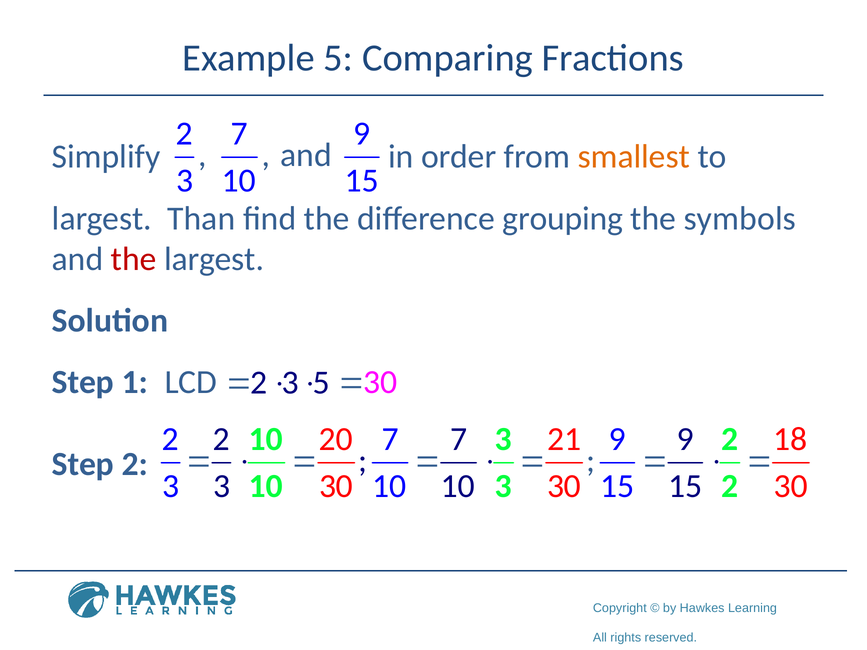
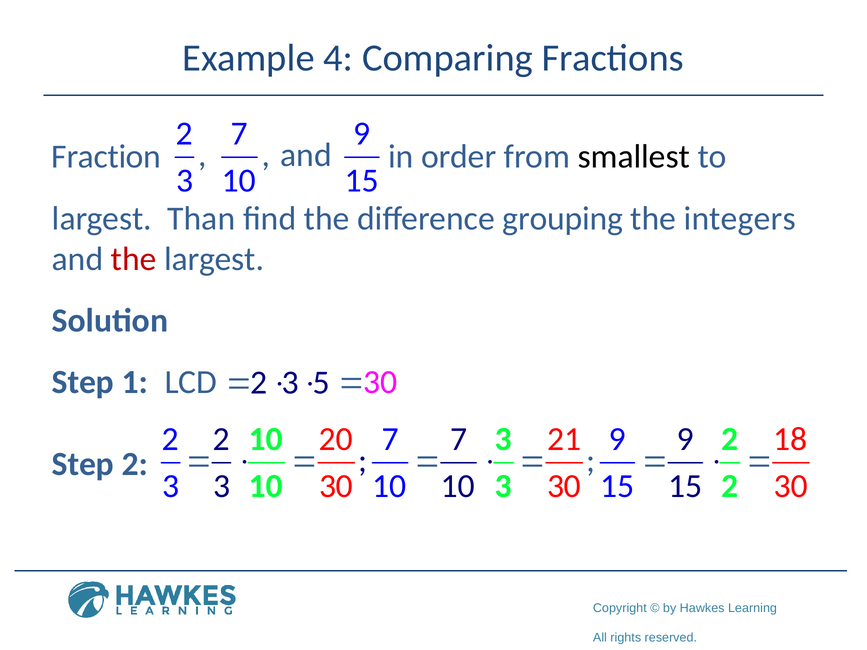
Example 5: 5 -> 4 (338, 58)
Simplify: Simplify -> Fraction (106, 157)
smallest colour: orange -> black (634, 157)
symbols: symbols -> integers (740, 219)
